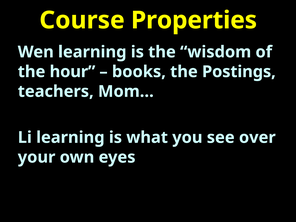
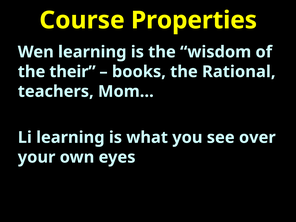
hour: hour -> their (72, 72)
Postings: Postings -> Rational (239, 72)
